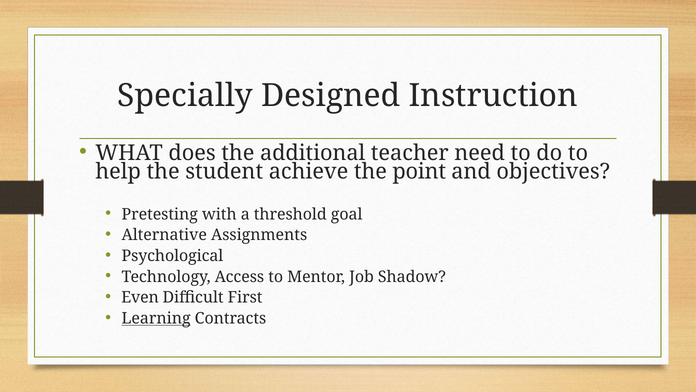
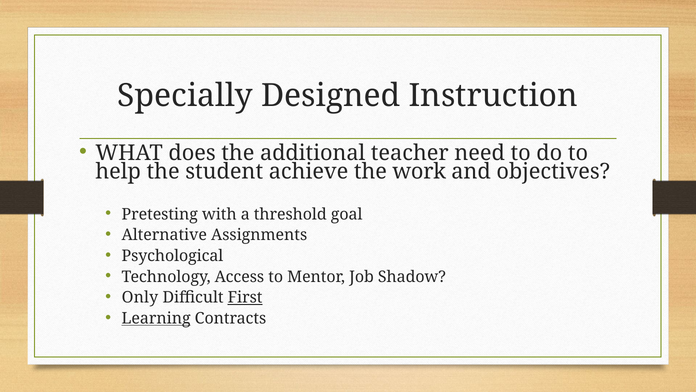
point: point -> work (419, 172)
Even: Even -> Only (140, 297)
First underline: none -> present (245, 297)
